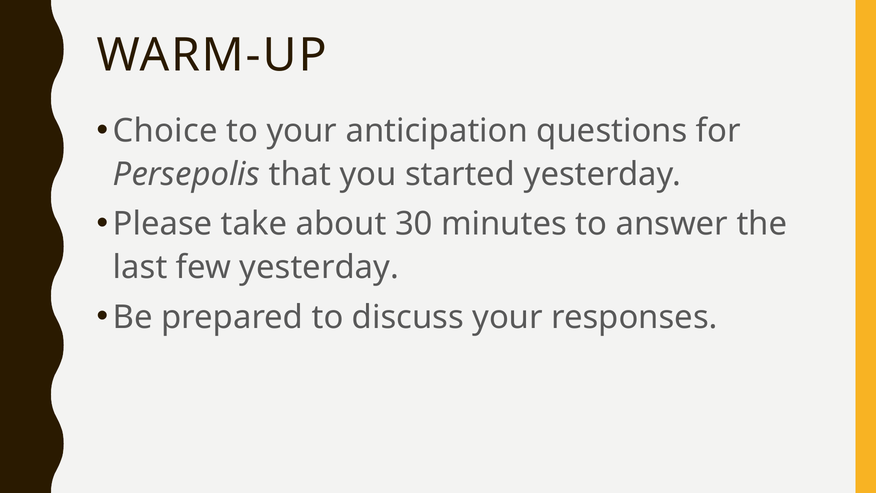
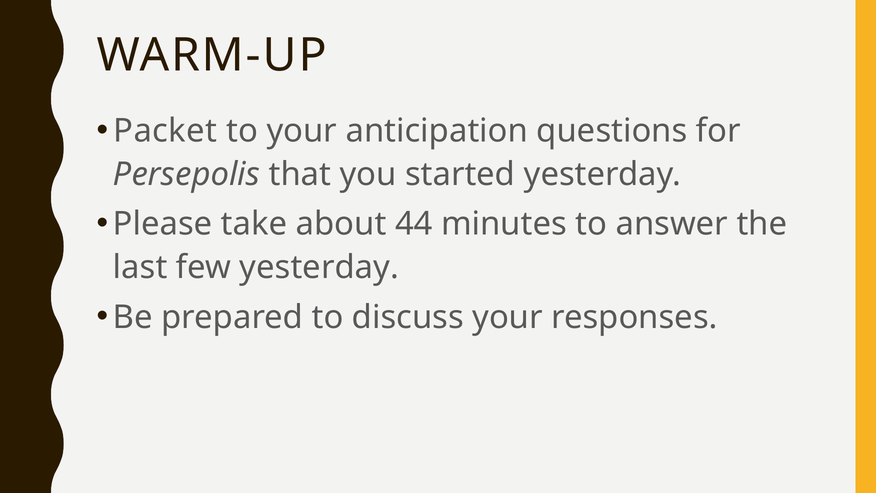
Choice: Choice -> Packet (165, 131)
30: 30 -> 44 (414, 224)
